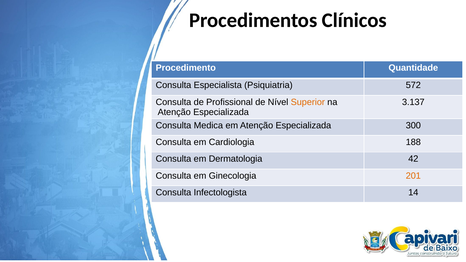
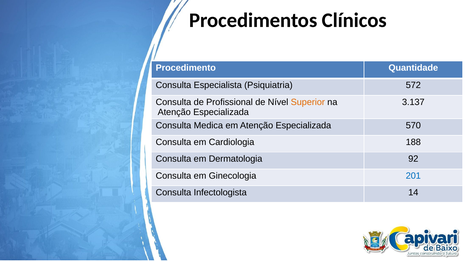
300: 300 -> 570 (413, 126)
42: 42 -> 92 (413, 159)
201 colour: orange -> blue (413, 176)
